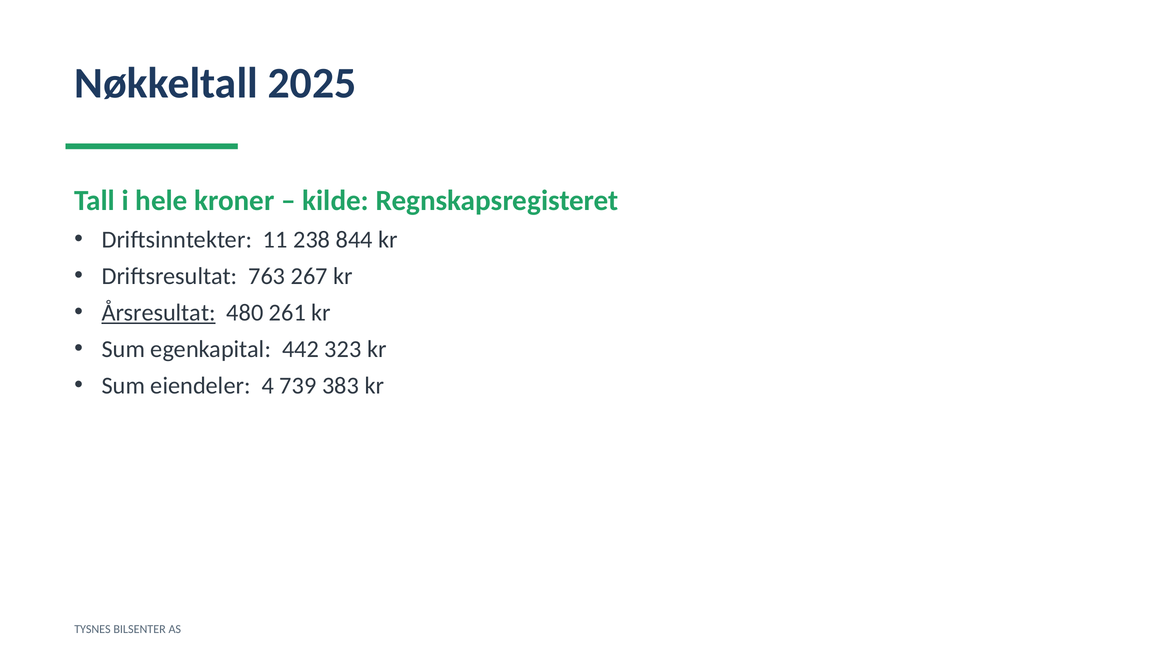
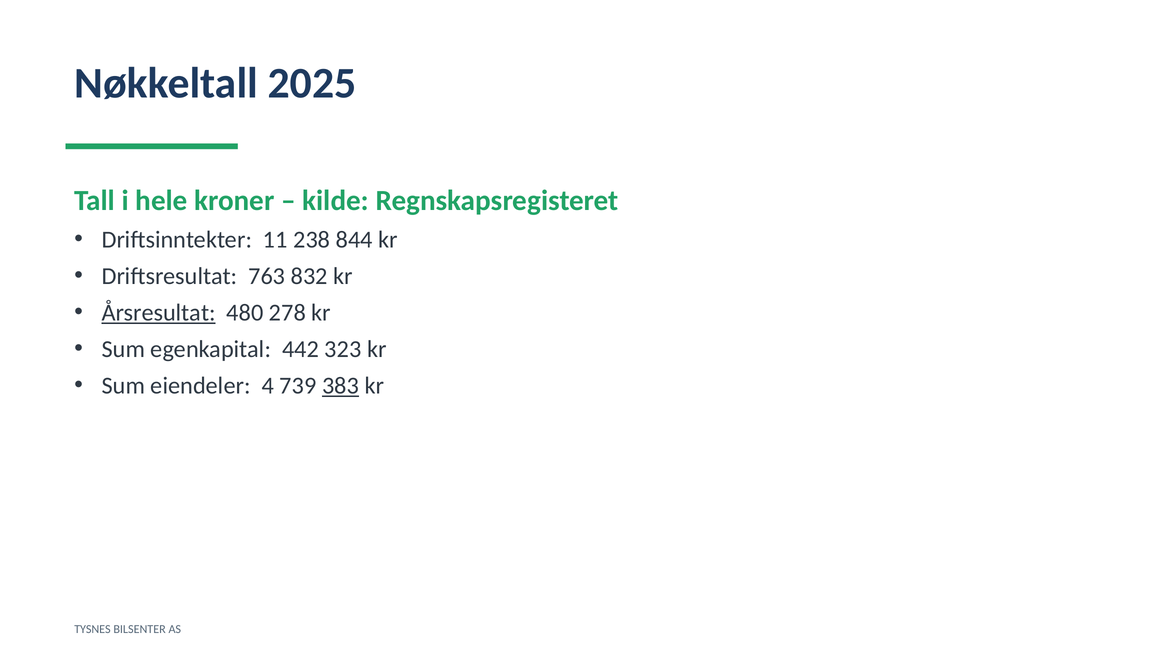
267: 267 -> 832 (309, 276)
261: 261 -> 278 (287, 313)
383 underline: none -> present (340, 386)
